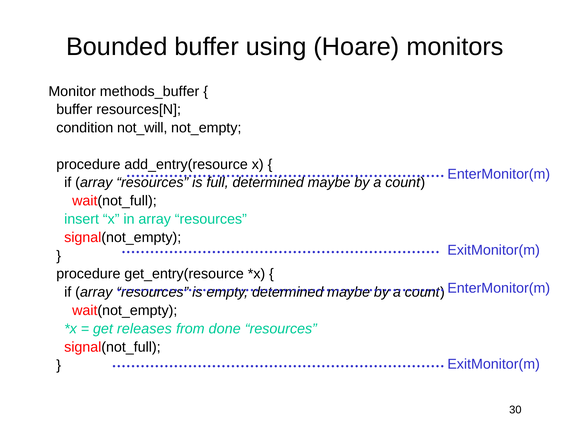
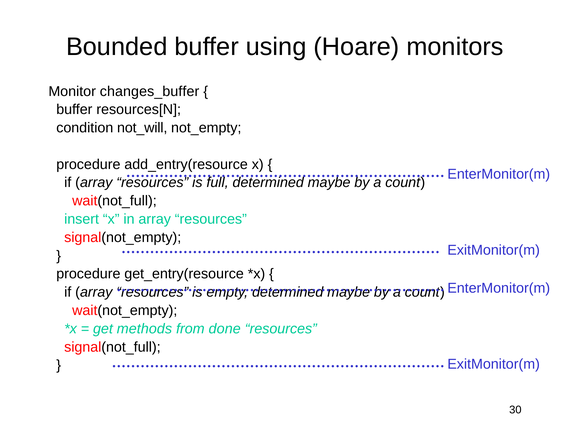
methods_buffer: methods_buffer -> changes_buffer (150, 91)
releases: releases -> methods (144, 328)
